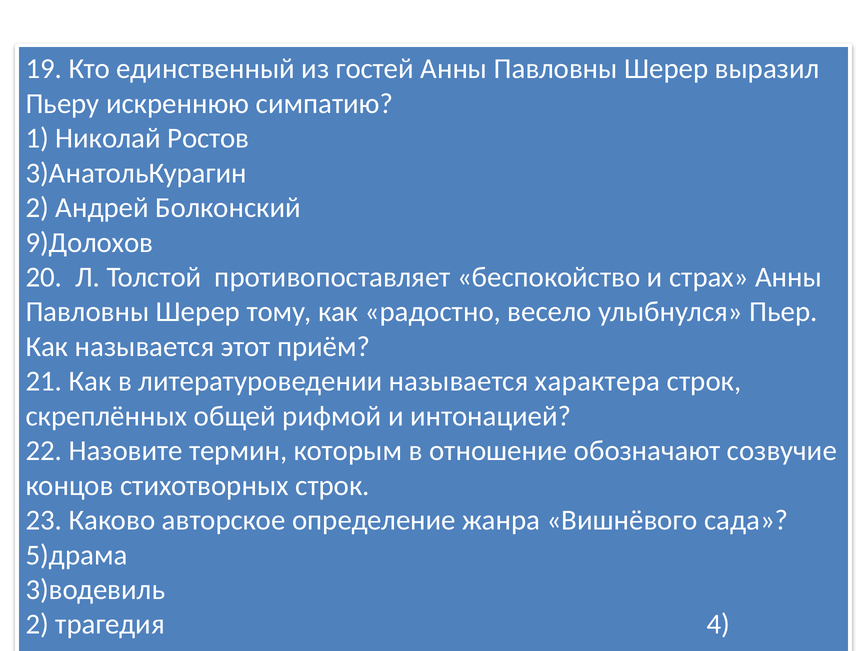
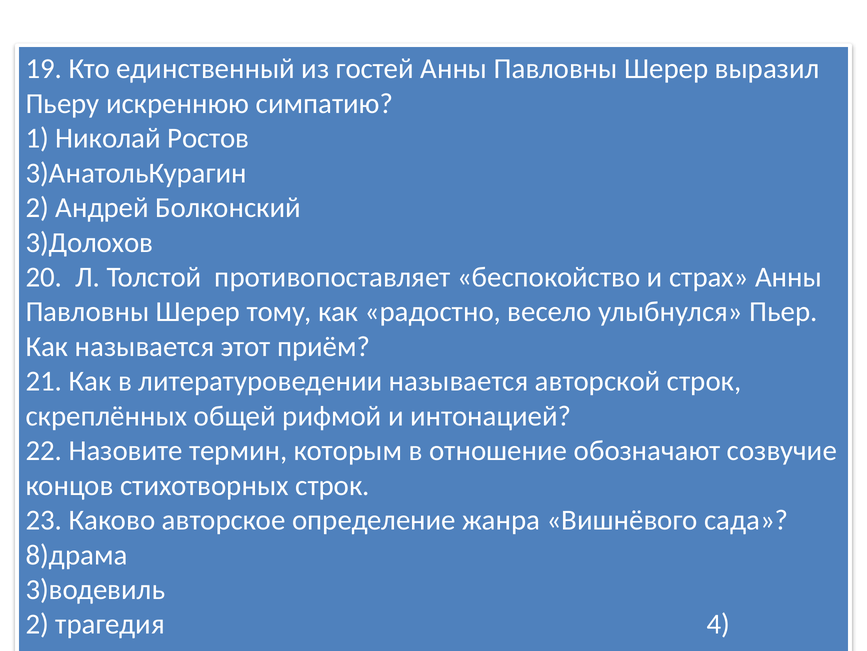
9)Долохов: 9)Долохов -> 3)Долохов (89, 242)
характера: характера -> авторской (598, 381)
5)драма: 5)драма -> 8)драма (76, 554)
